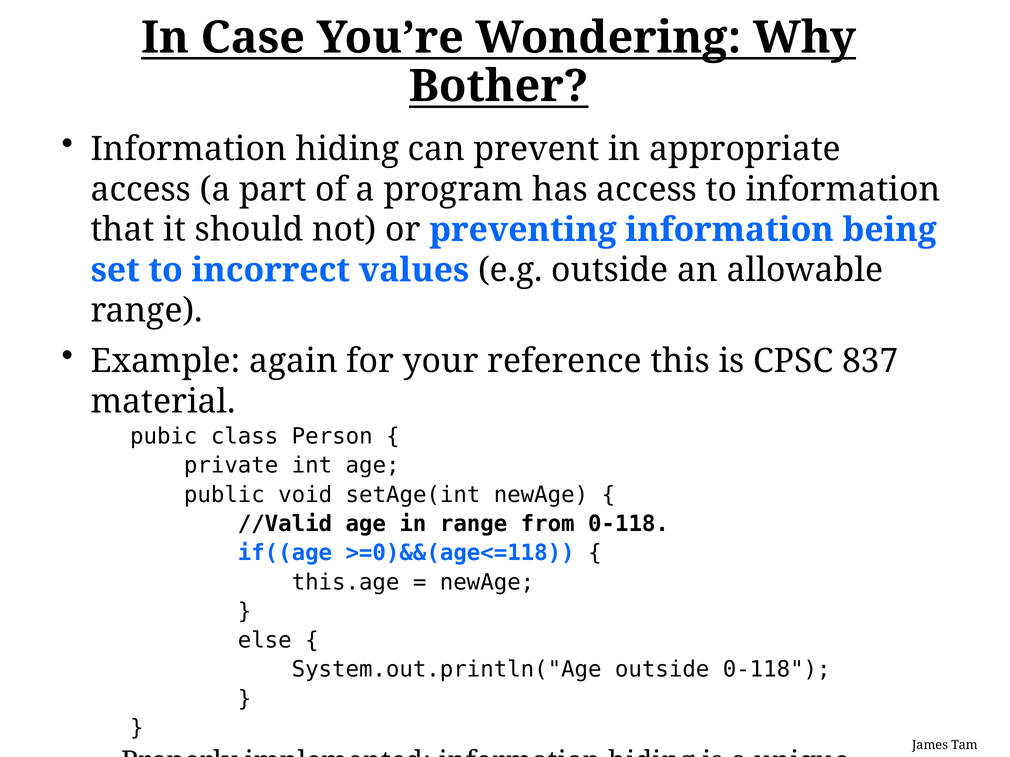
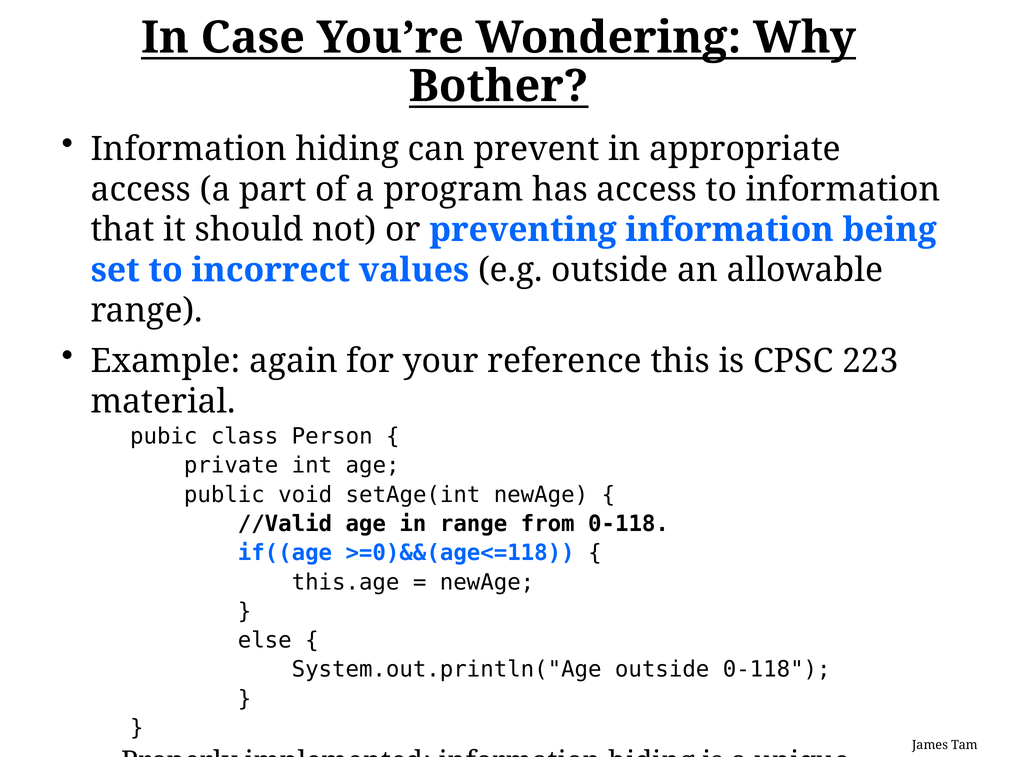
837: 837 -> 223 (870, 361)
